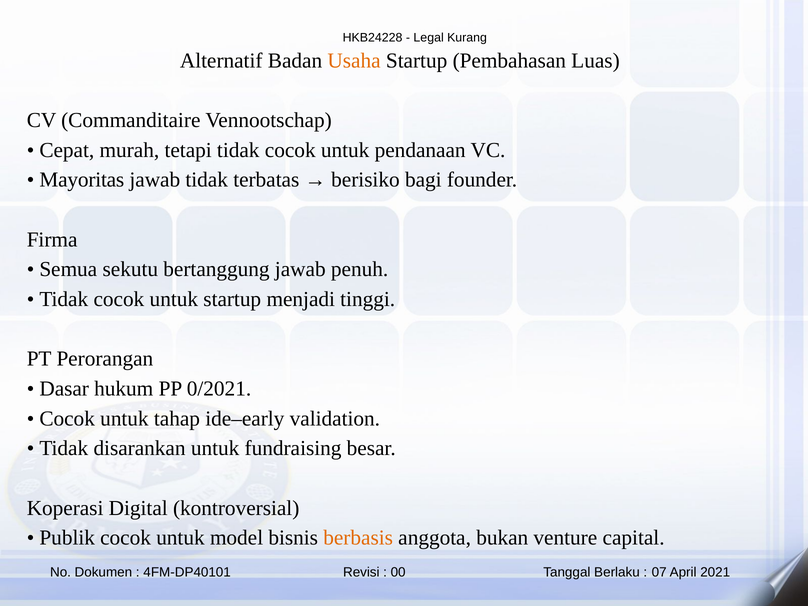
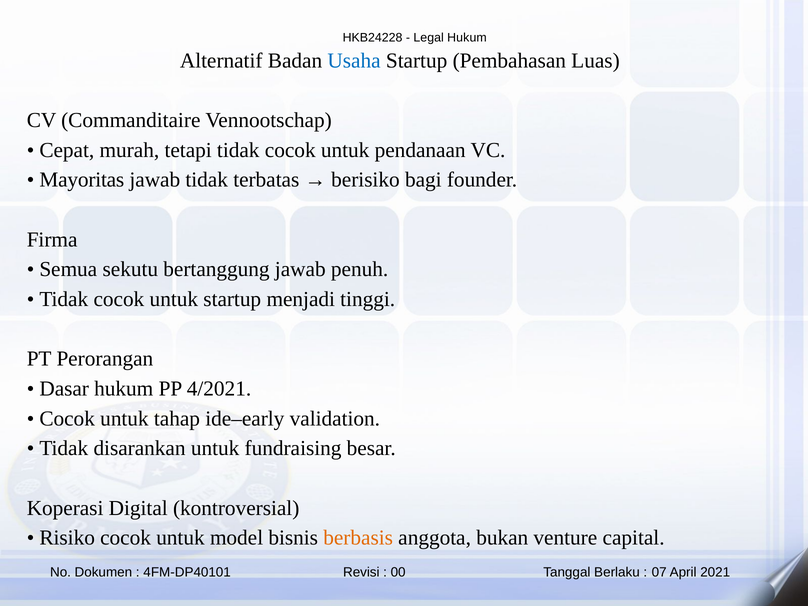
Kurang: Kurang -> Hukum (467, 38)
Usaha colour: orange -> blue (354, 61)
0/2021: 0/2021 -> 4/2021 (219, 389)
Publik: Publik -> Risiko (67, 538)
